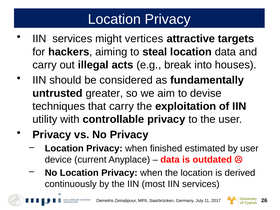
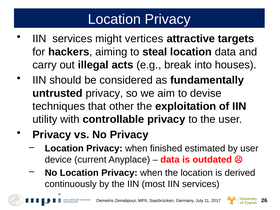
untrusted greater: greater -> privacy (104, 93)
that carry: carry -> other (122, 106)
